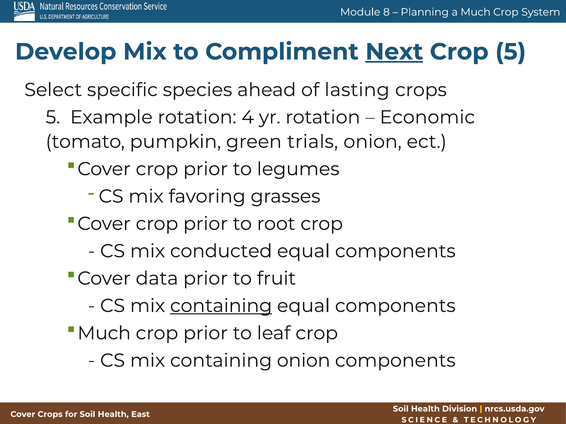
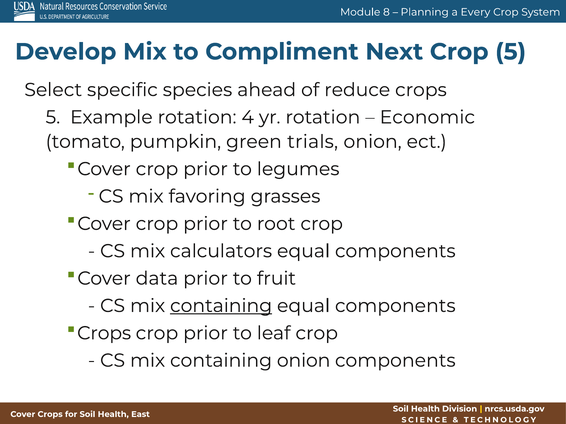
Much: Much -> Every (475, 12)
Next underline: present -> none (394, 52)
lasting: lasting -> reduce (357, 90)
conducted: conducted -> calculators (221, 251)
Much: Much -> Crops (104, 334)
